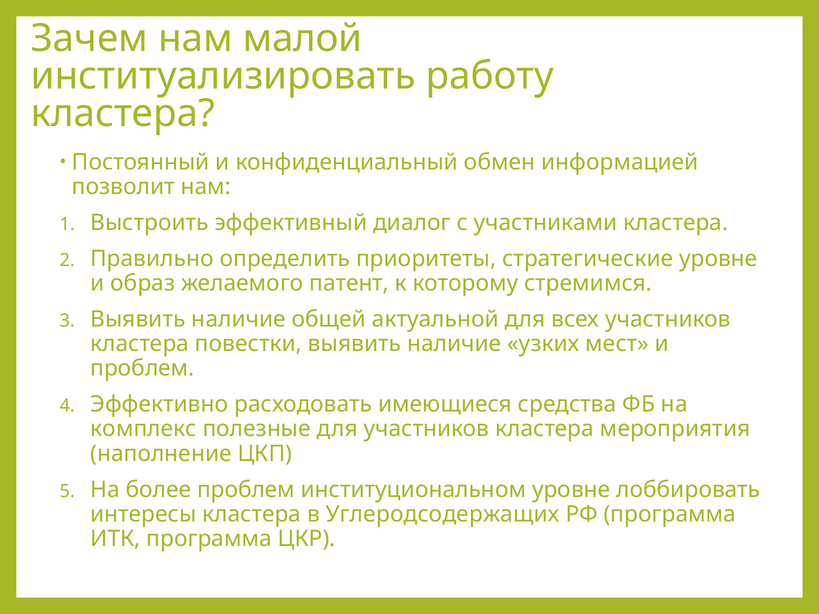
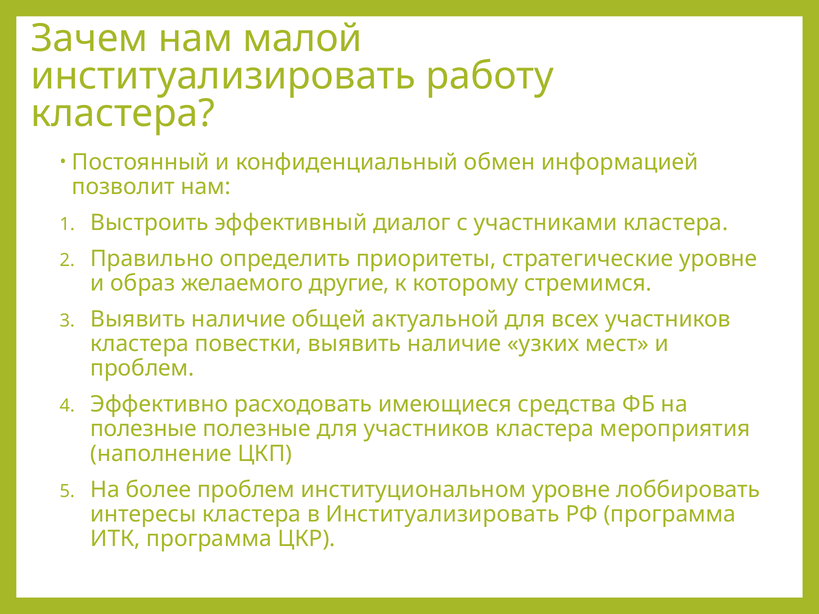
патент: патент -> другие (349, 283)
комплекс: комплекс -> полезные (144, 429)
в Углеродсодержащих: Углеродсодержащих -> Институализировать (443, 514)
